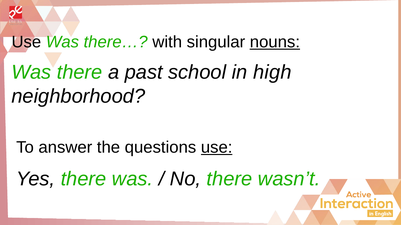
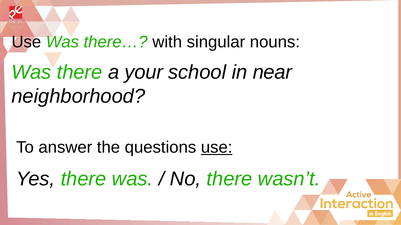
nouns underline: present -> none (275, 42)
past: past -> your (144, 73)
high: high -> near (272, 73)
